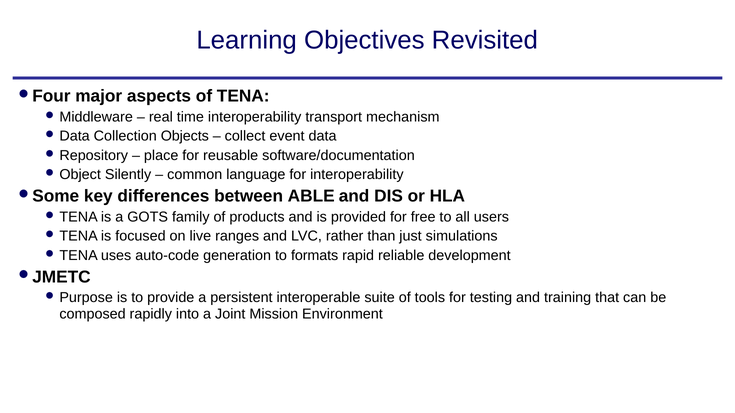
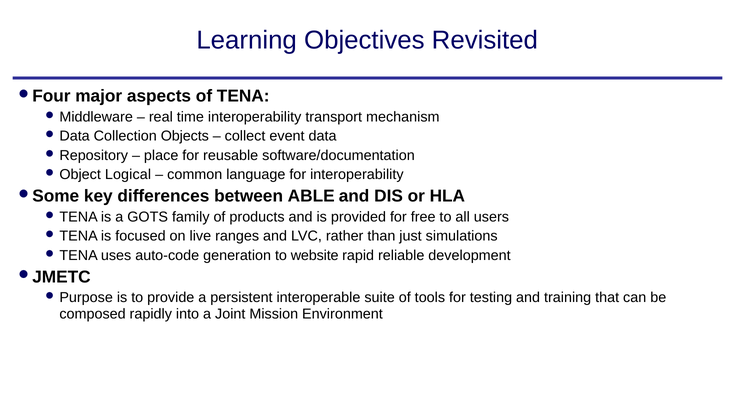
Silently: Silently -> Logical (128, 175)
formats: formats -> website (315, 256)
